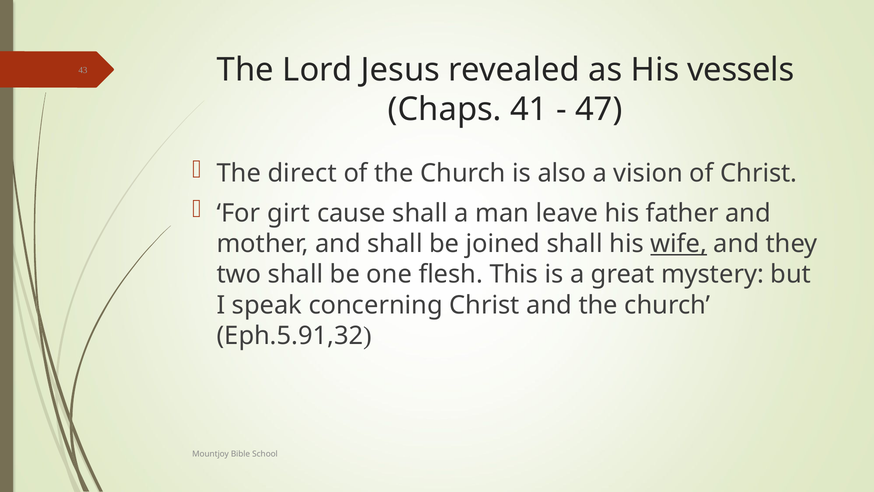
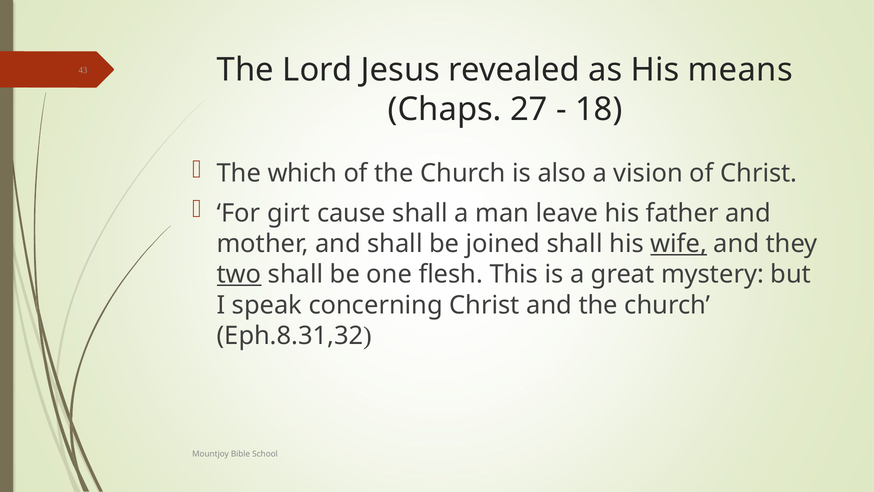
vessels: vessels -> means (740, 70)
41: 41 -> 27 (529, 109)
47: 47 -> 18 (599, 109)
direct: direct -> which (302, 173)
two underline: none -> present (239, 274)
Eph.5.91,32: Eph.5.91,32 -> Eph.8.31,32 (290, 335)
